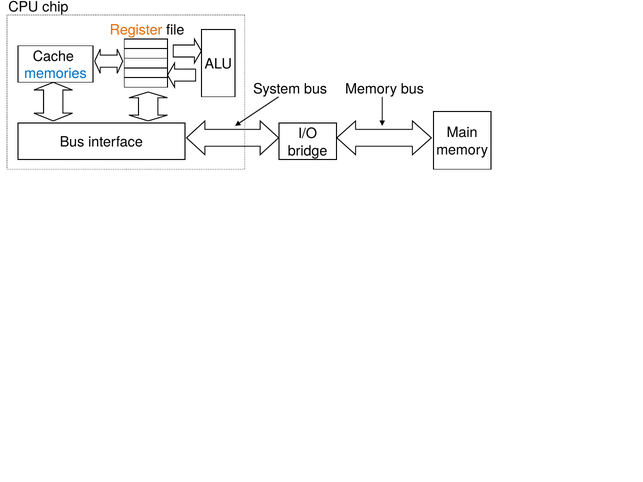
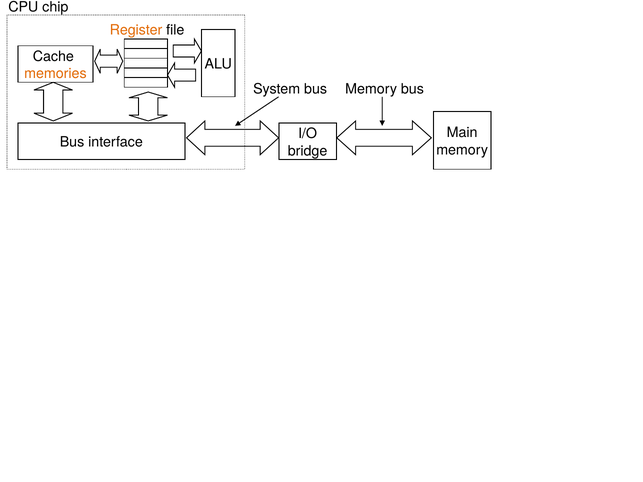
memories colour: blue -> orange (55, 74)
